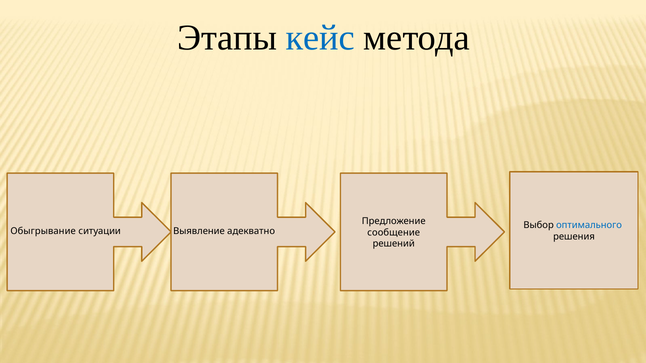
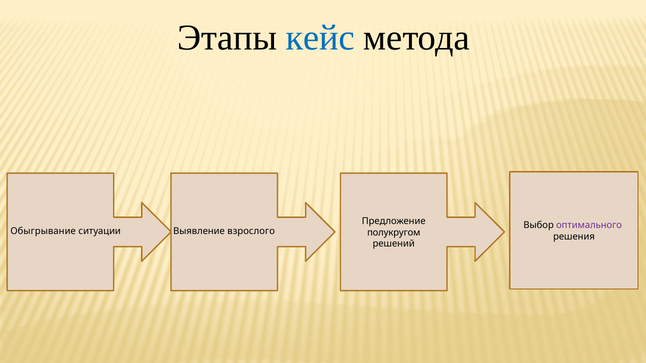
оптимального colour: blue -> purple (589, 225)
адекватно: адекватно -> взрослого (251, 231)
сообщение: сообщение -> полукругом (394, 233)
